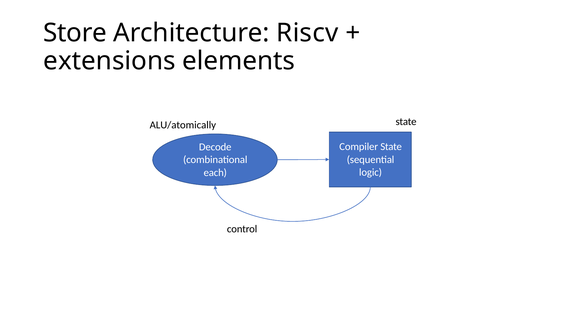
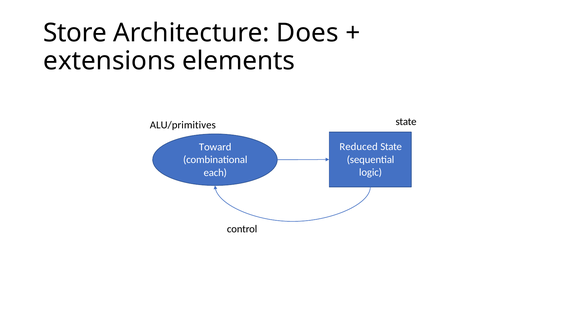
Riscv: Riscv -> Does (307, 33)
ALU/atomically: ALU/atomically -> ALU/primitives (183, 125)
Compiler: Compiler -> Reduced (359, 147)
Decode: Decode -> Toward (215, 147)
